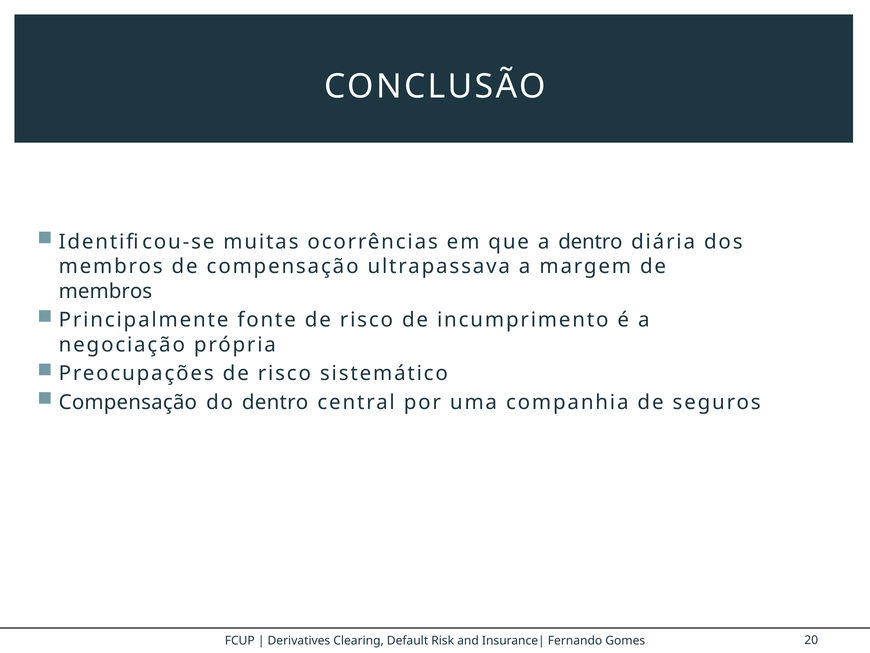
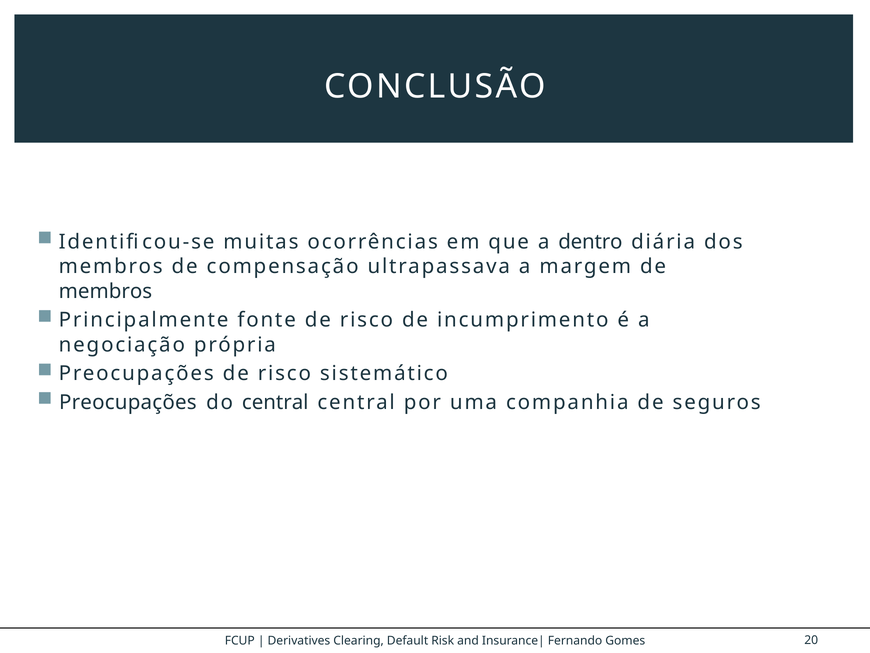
Compensação: Compensação -> Preocupações (128, 402)
do dentro: dentro -> central (275, 402)
